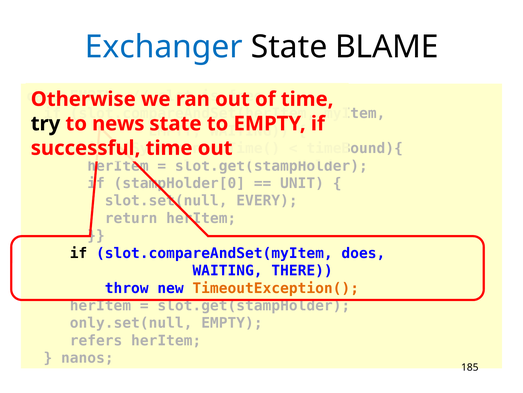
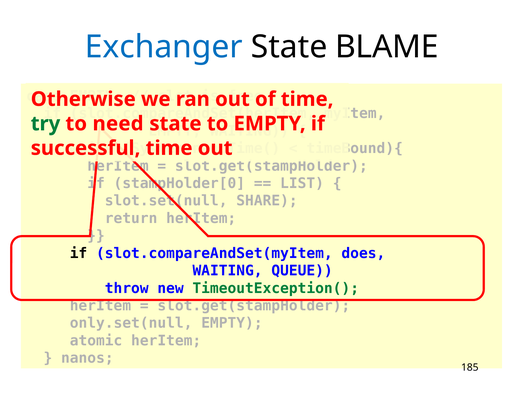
try colour: black -> green (45, 123)
news: news -> need (118, 123)
UNIT: UNIT -> LIST (302, 183)
EVERY: EVERY -> SHARE (267, 200)
THERE: THERE -> QUEUE (302, 270)
TimeoutException( colour: orange -> green (276, 288)
refers: refers -> atomic (96, 340)
